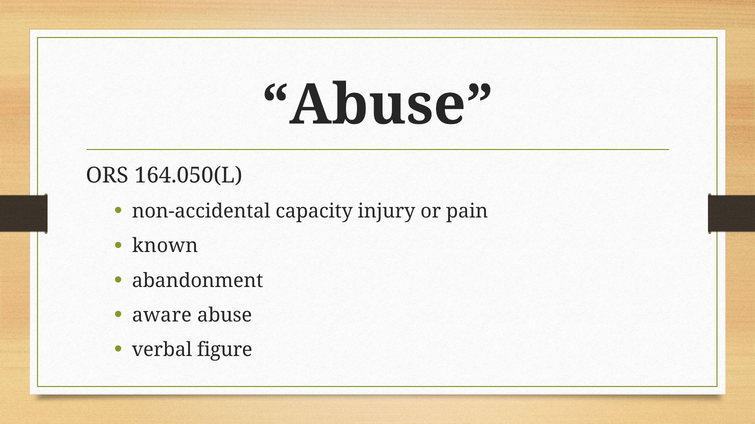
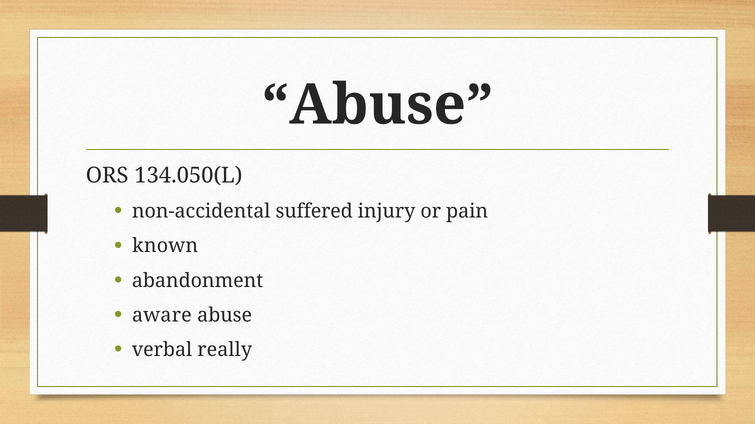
164.050(L: 164.050(L -> 134.050(L (188, 176)
capacity: capacity -> suffered (314, 212)
figure: figure -> really (225, 350)
